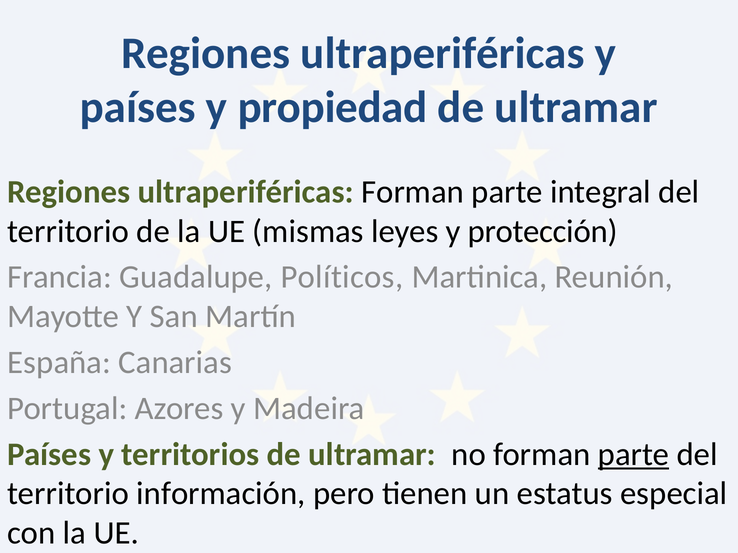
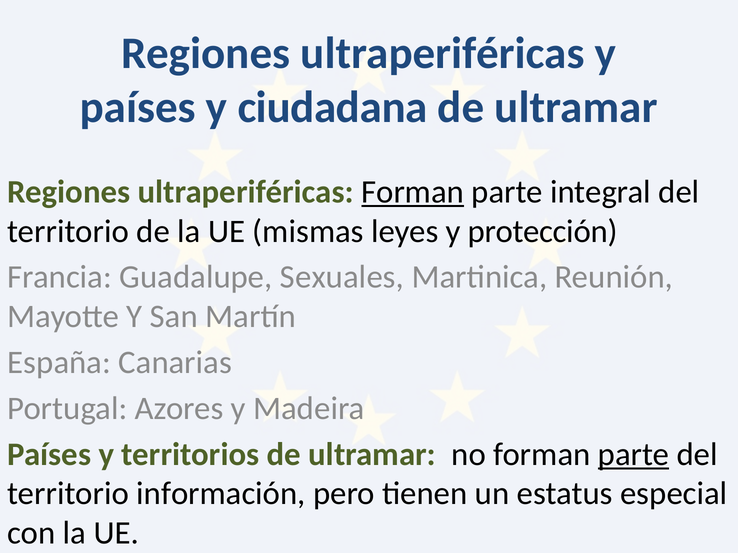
propiedad: propiedad -> ciudadana (333, 108)
Forman underline: none -> present (413, 192)
Políticos: Políticos -> Sexuales (342, 277)
